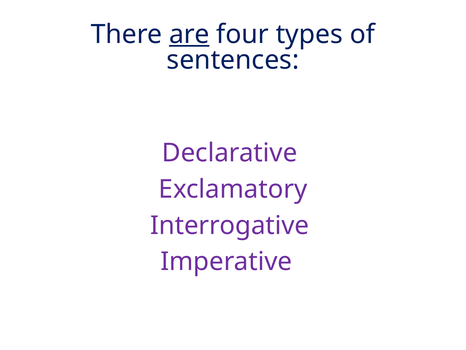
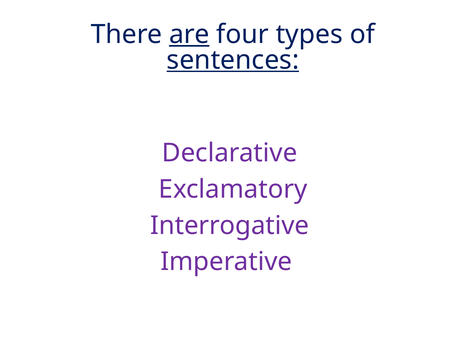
sentences underline: none -> present (233, 60)
